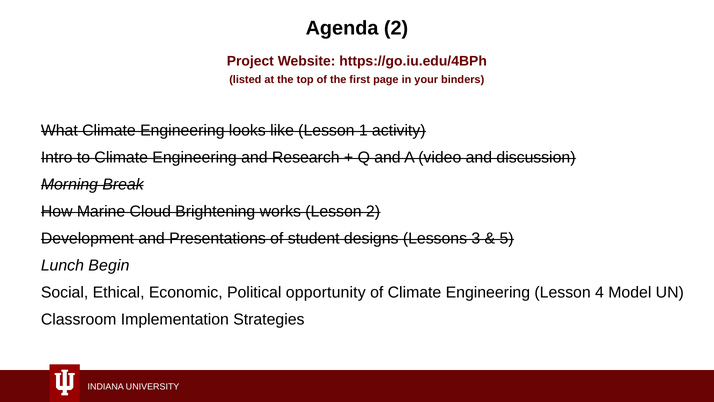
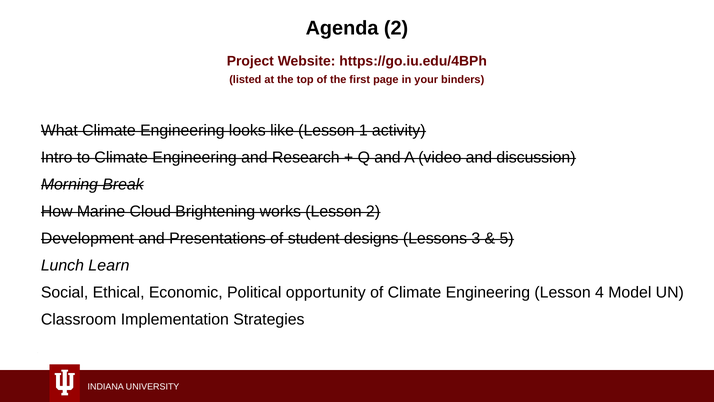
Begin: Begin -> Learn (109, 265)
